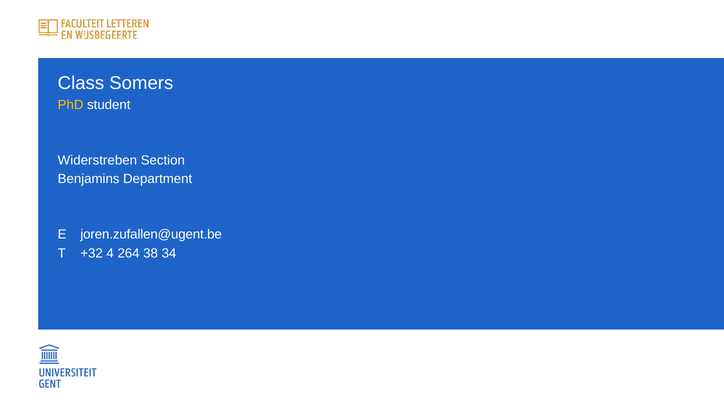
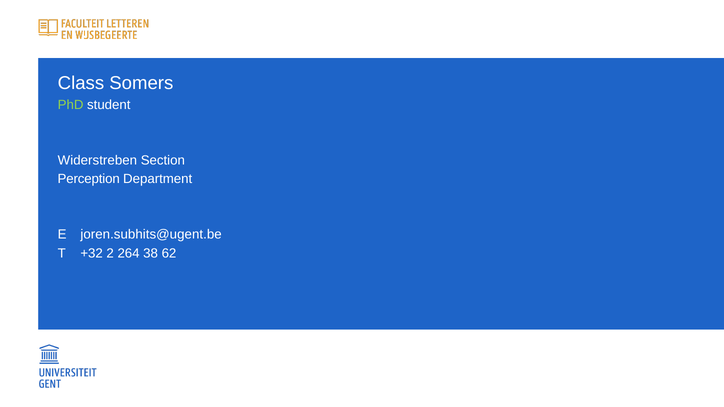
PhD colour: yellow -> light green (71, 105)
Benjamins: Benjamins -> Perception (89, 179)
joren.zufallen@ugent.be: joren.zufallen@ugent.be -> joren.subhits@ugent.be (151, 235)
4: 4 -> 2 (110, 253)
34: 34 -> 62 (169, 253)
